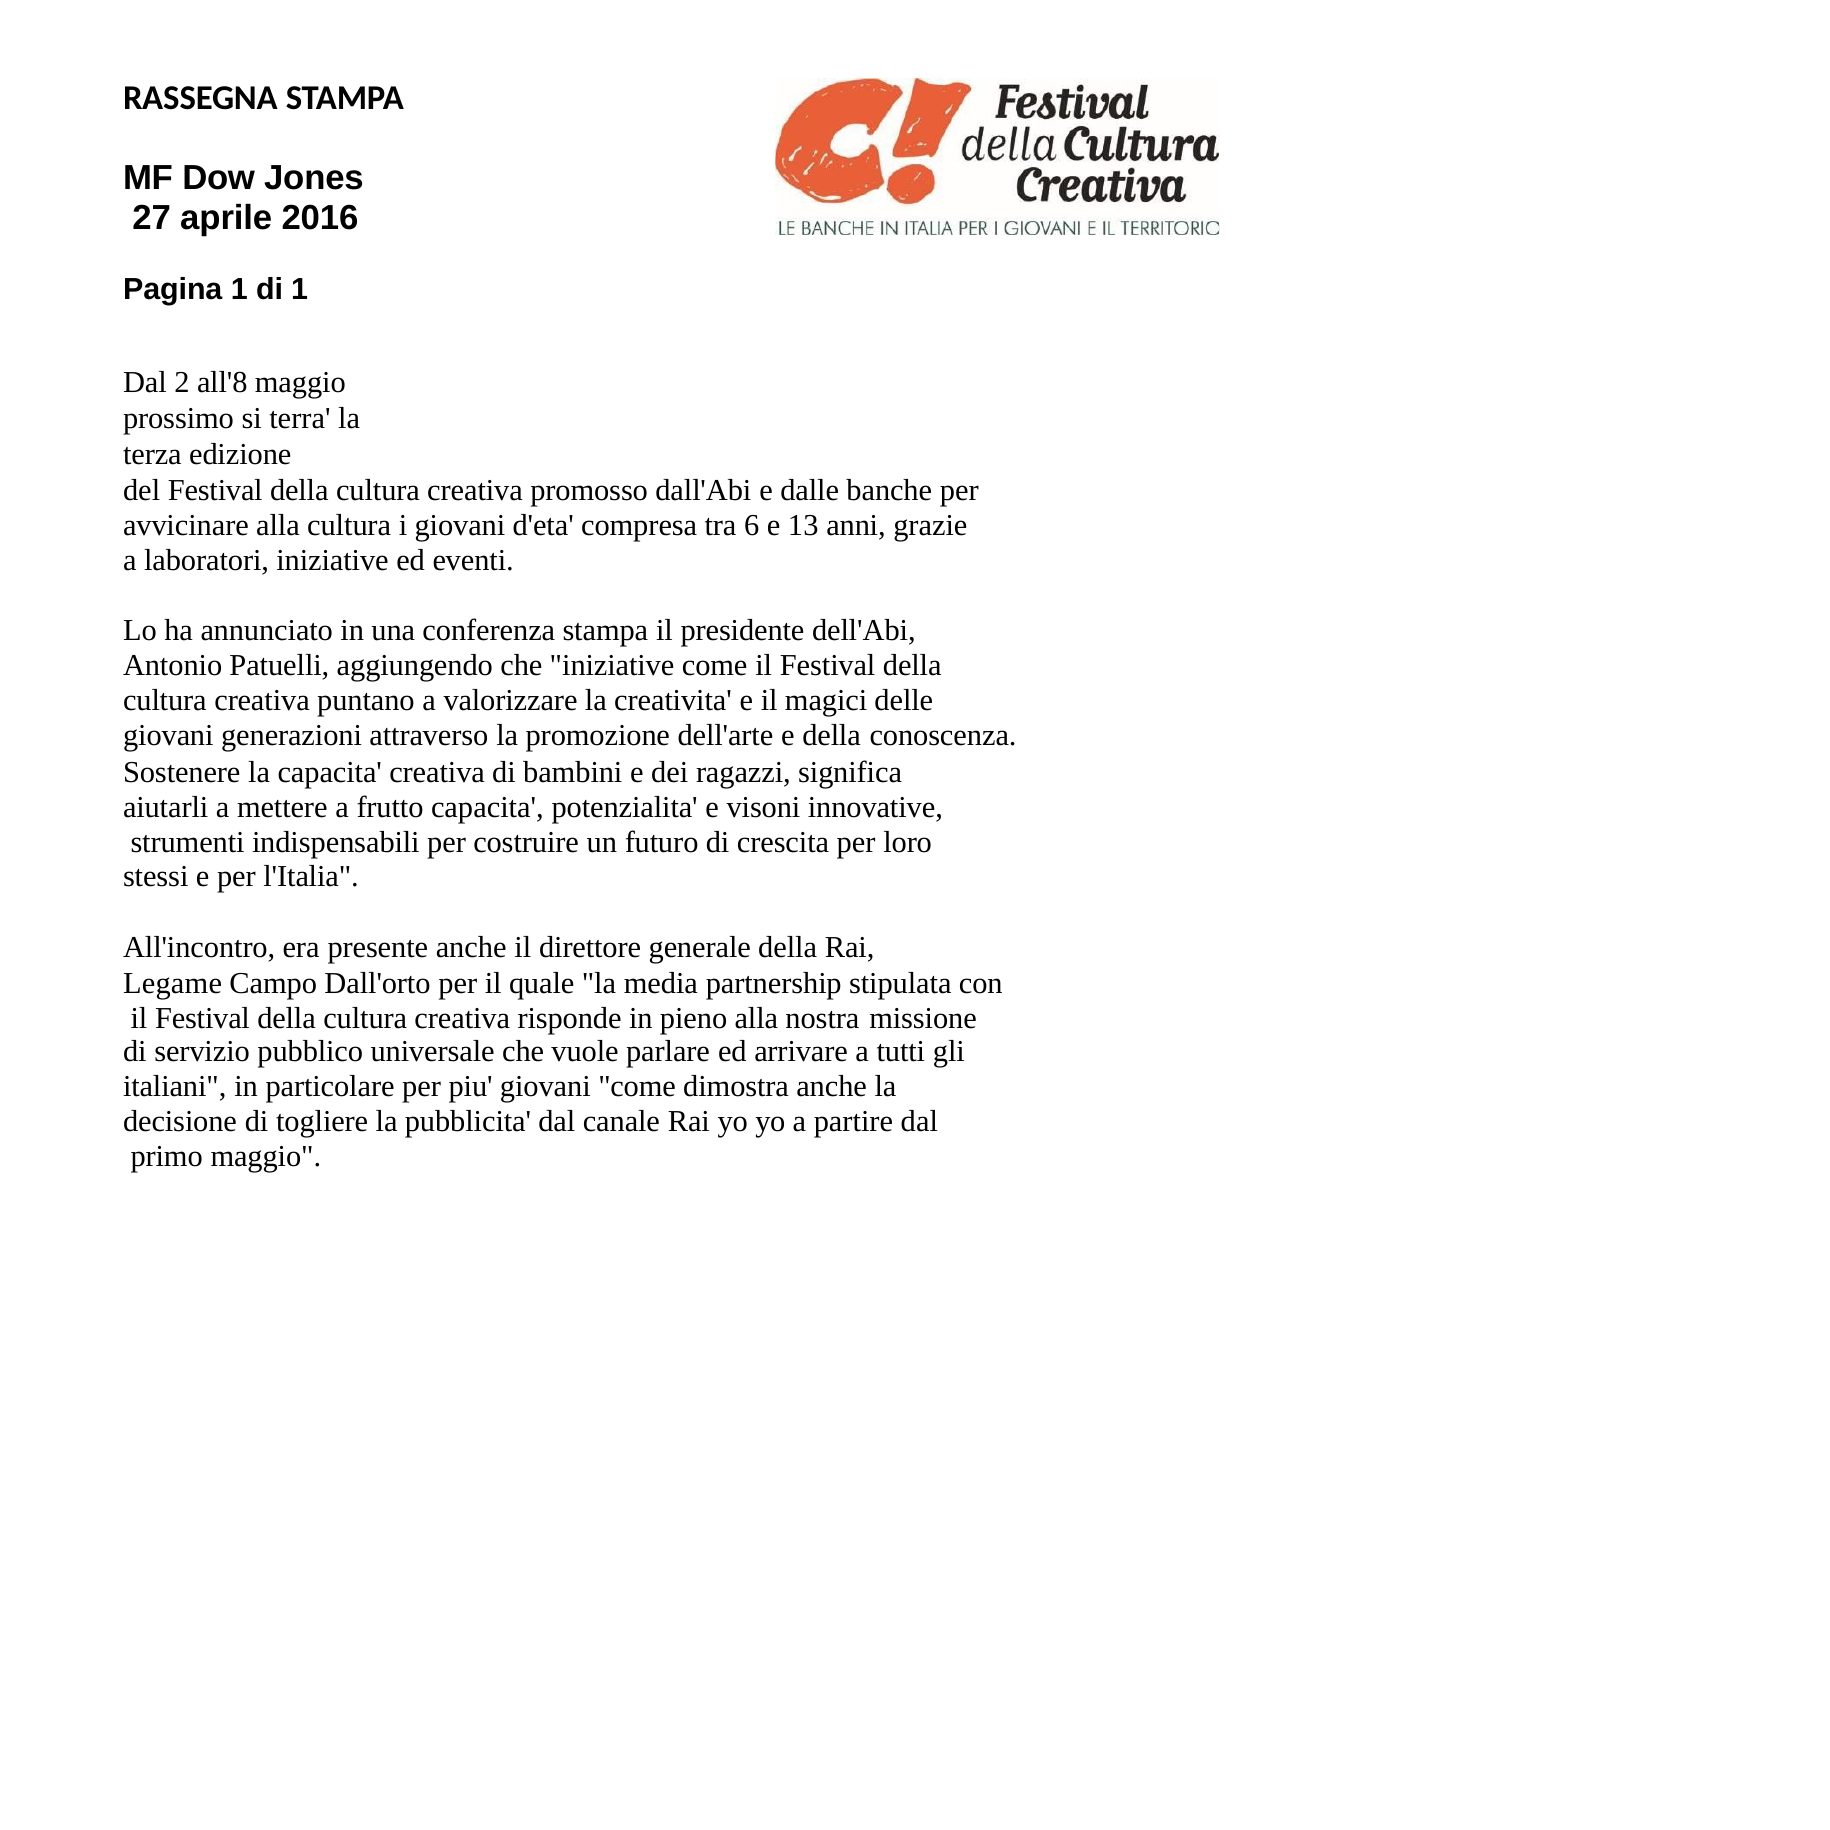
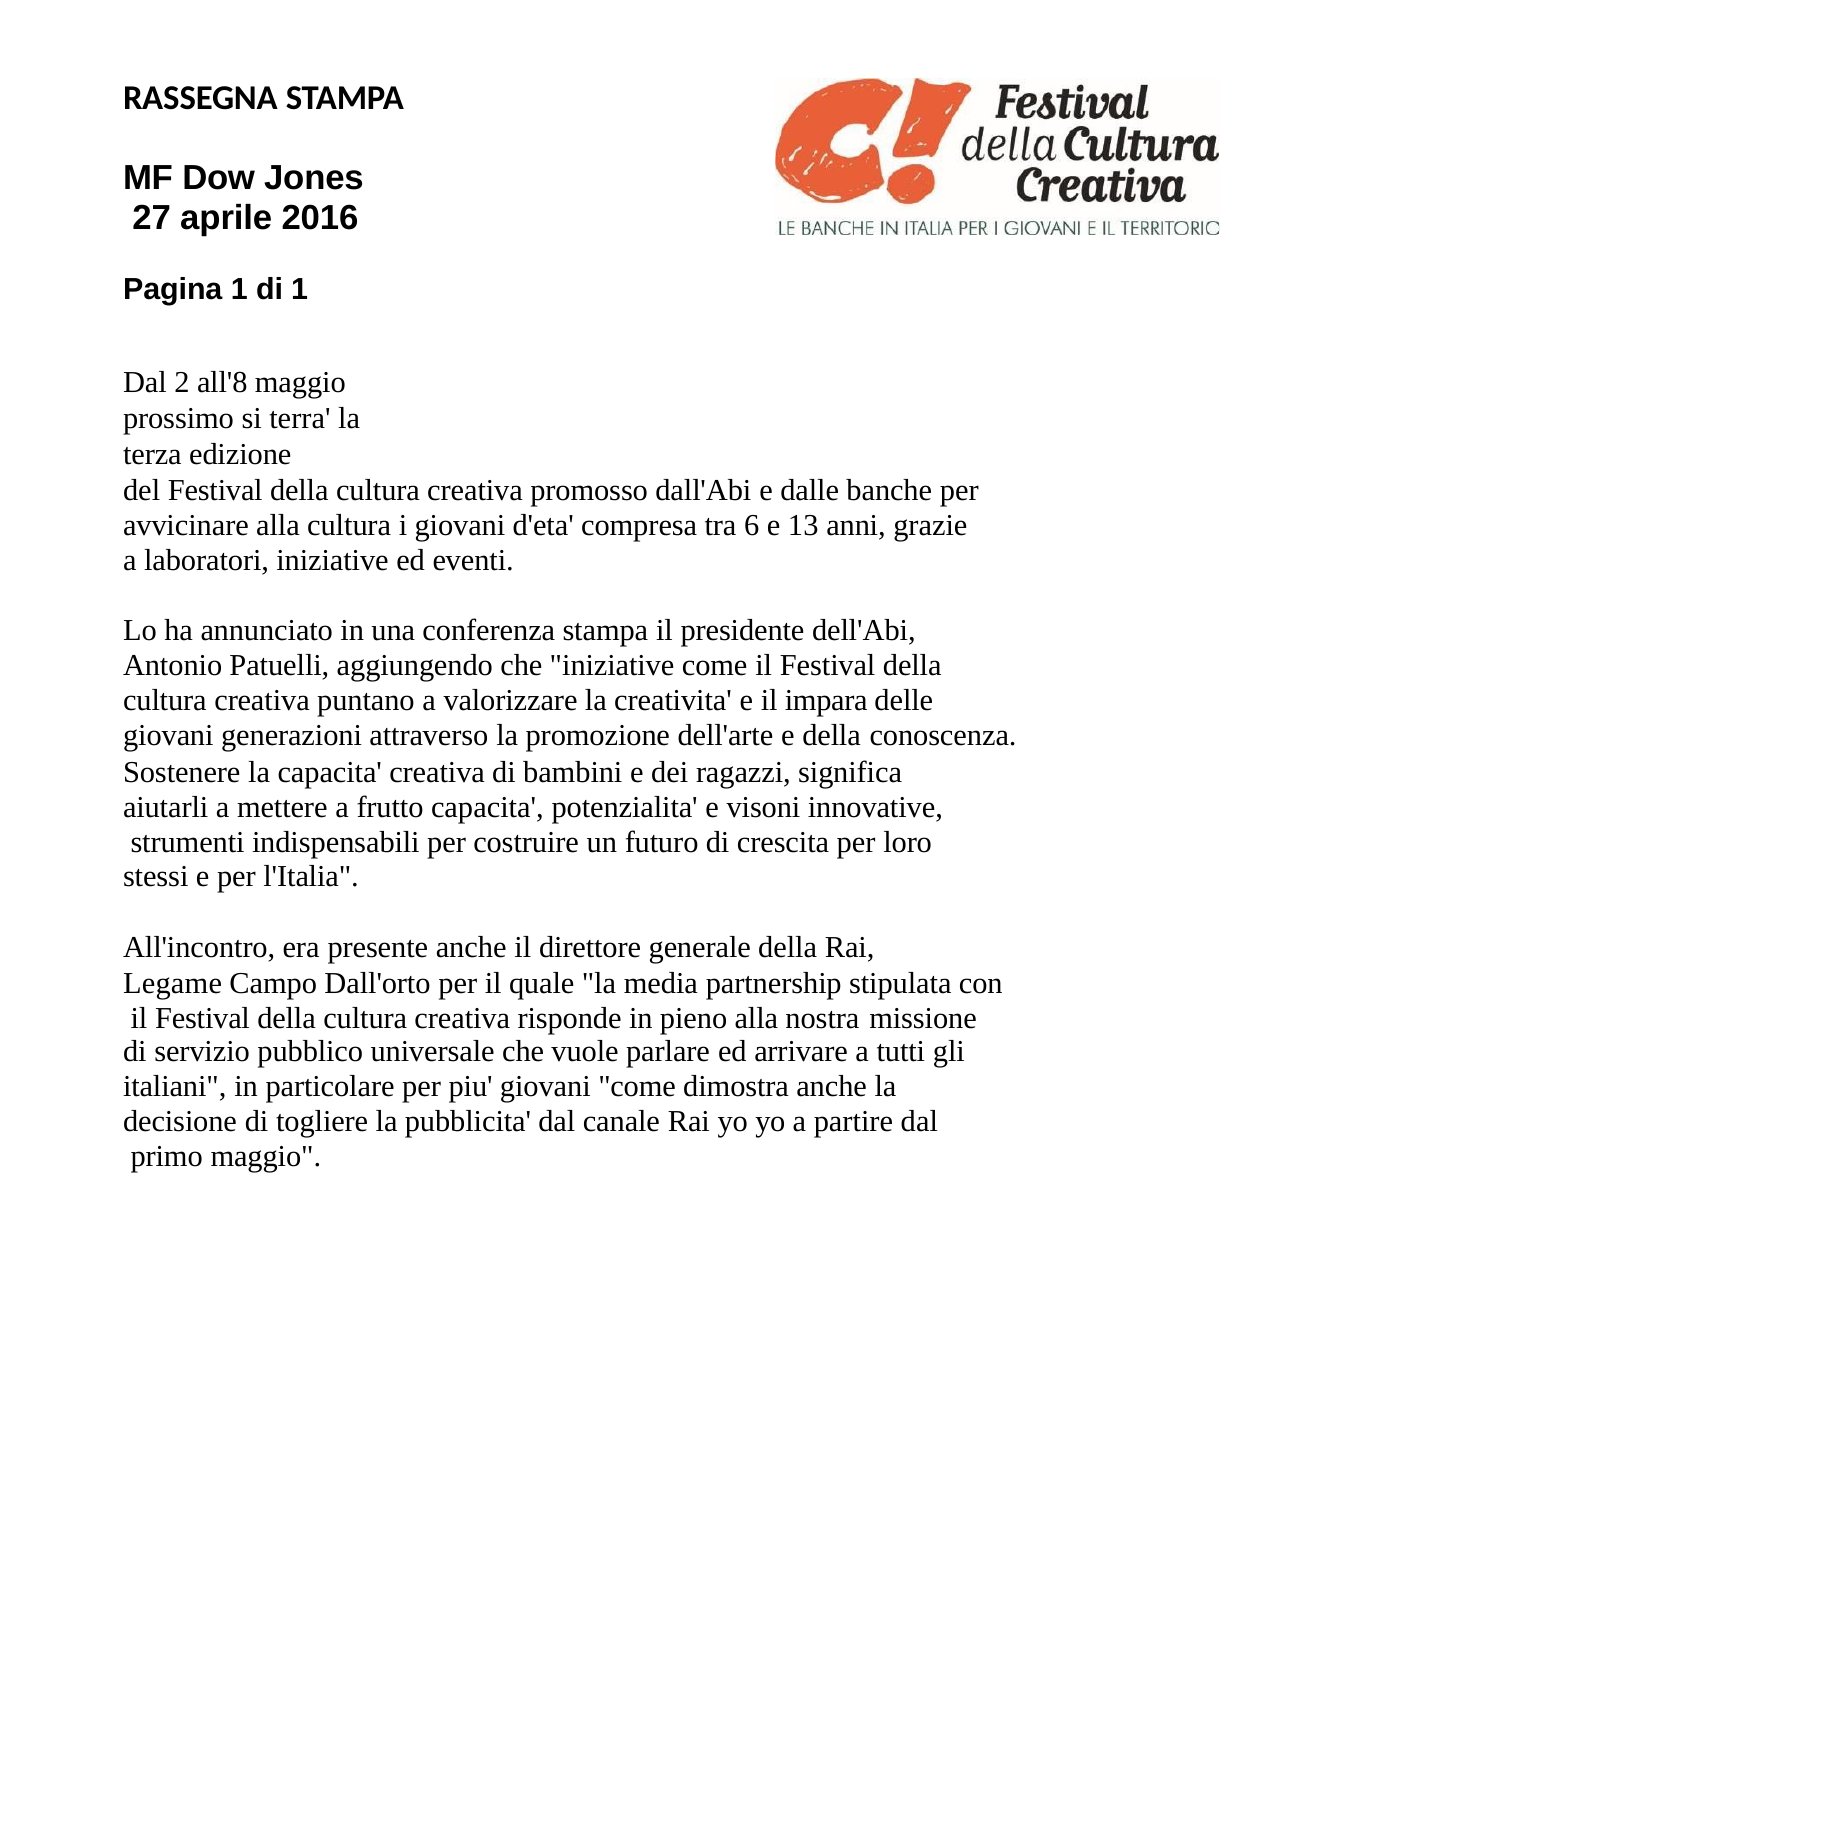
magici: magici -> impara (826, 700)
